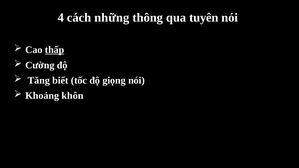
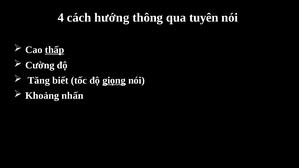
những: những -> hướng (112, 18)
giọng underline: none -> present (114, 81)
khôn: khôn -> nhấn (72, 96)
